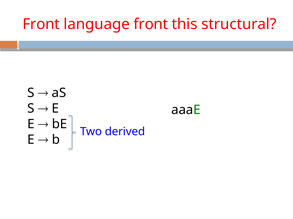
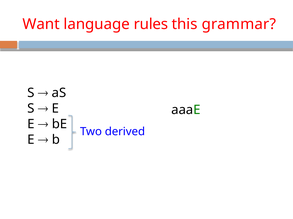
Front: Front -> Want (41, 24)
language front: front -> rules (151, 24)
structural: structural -> grammar (239, 24)
